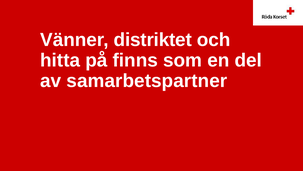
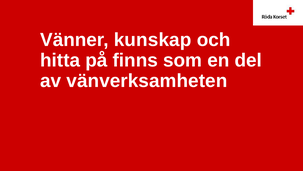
distriktet: distriktet -> kunskap (153, 40)
samarbetspartner: samarbetspartner -> vänverksamheten (147, 81)
